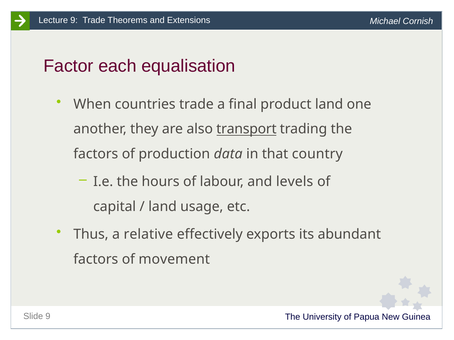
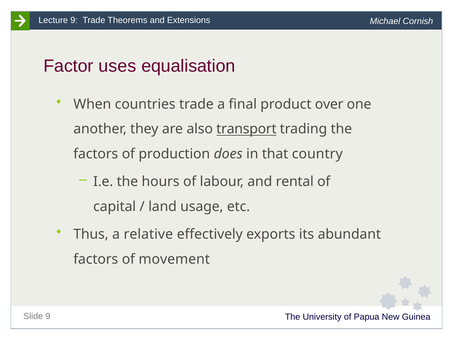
each: each -> uses (117, 66)
product land: land -> over (329, 104)
data: data -> does (228, 154)
levels: levels -> rental (295, 182)
